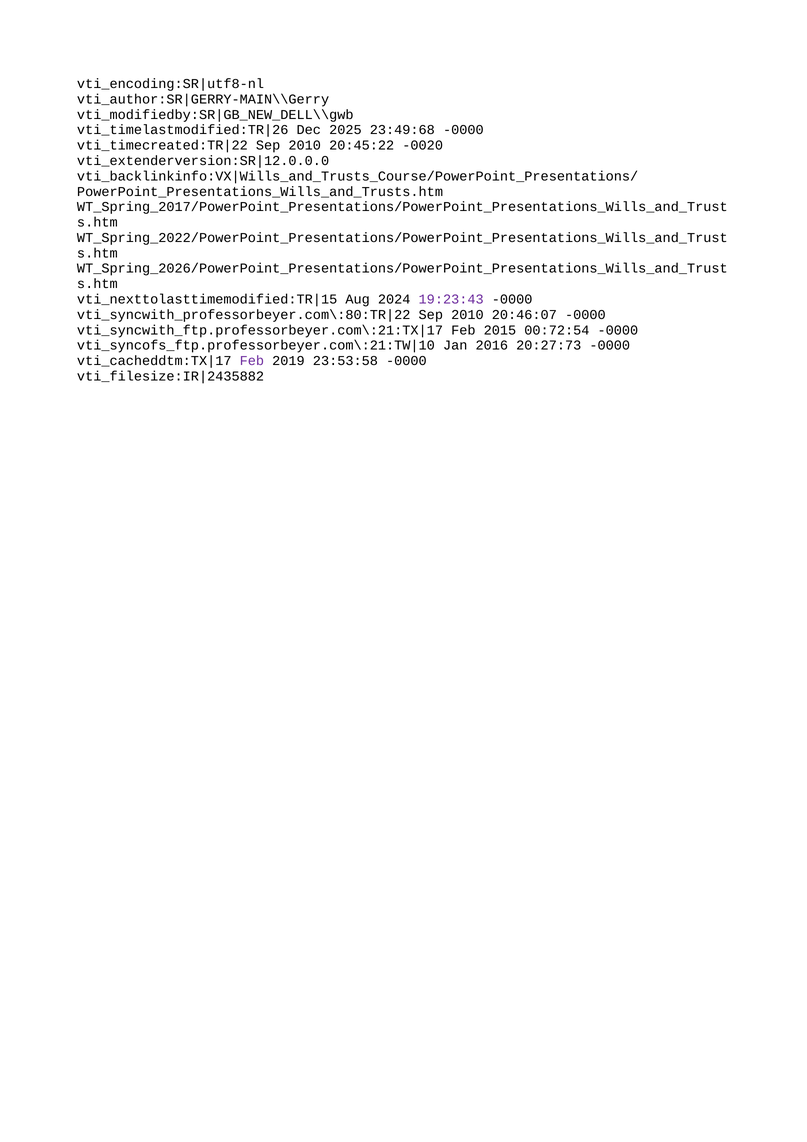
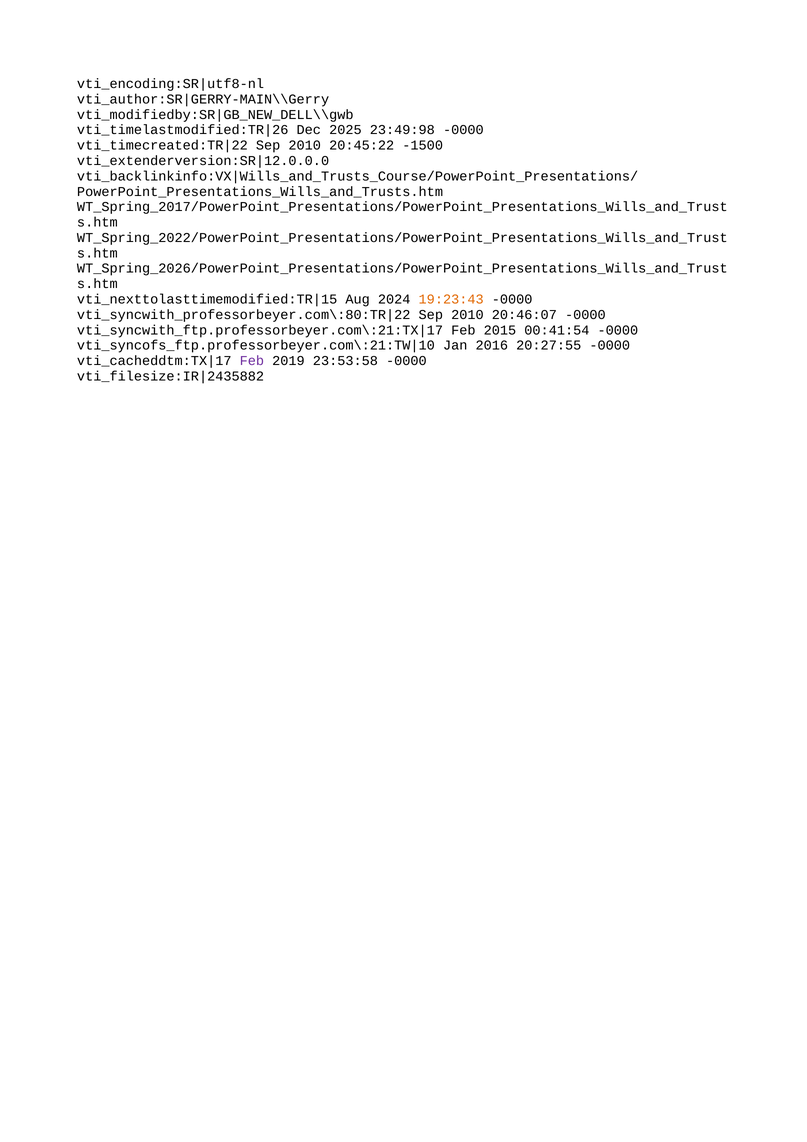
23:49:68: 23:49:68 -> 23:49:98 (402, 130)
-0020: -0020 -> -1500 (423, 145)
19:23:43 colour: purple -> orange (451, 299)
00:72:54: 00:72:54 -> 00:41:54 (557, 330)
20:27:73: 20:27:73 -> 20:27:55 (549, 345)
